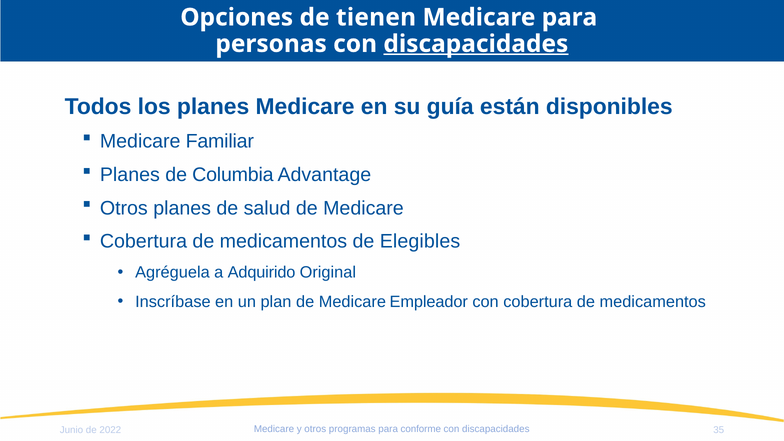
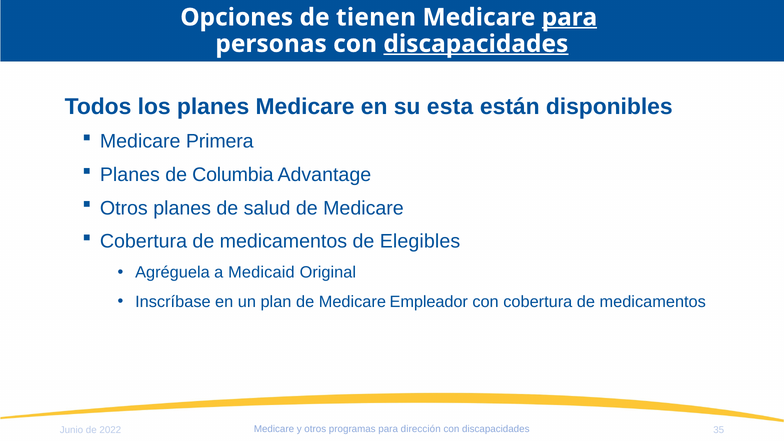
para underline: none -> present (569, 17)
guía: guía -> esta (450, 106)
Familiar: Familiar -> Primera (220, 142)
Adquirido: Adquirido -> Medicaid (261, 273)
conforme: conforme -> dirección (421, 429)
